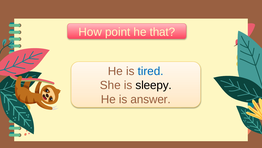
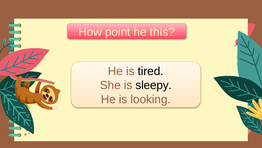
that: that -> this (162, 32)
tired colour: blue -> black (151, 71)
answer: answer -> looking (151, 99)
